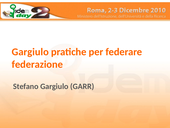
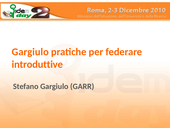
federazione: federazione -> introduttive (37, 64)
